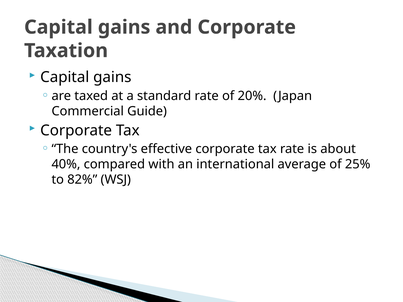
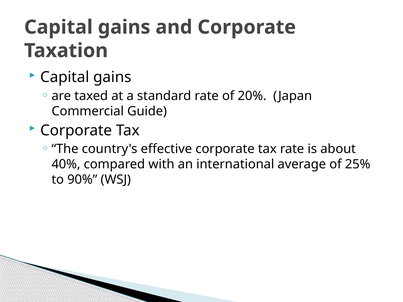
82%: 82% -> 90% (82, 180)
